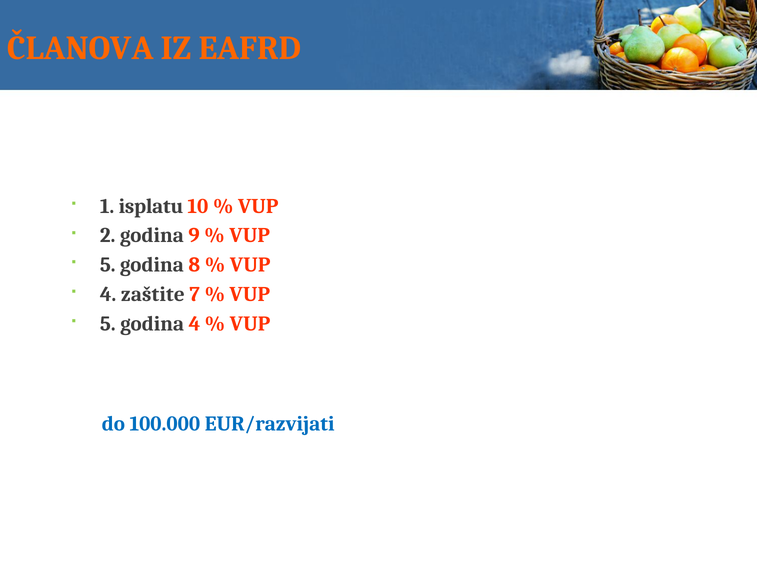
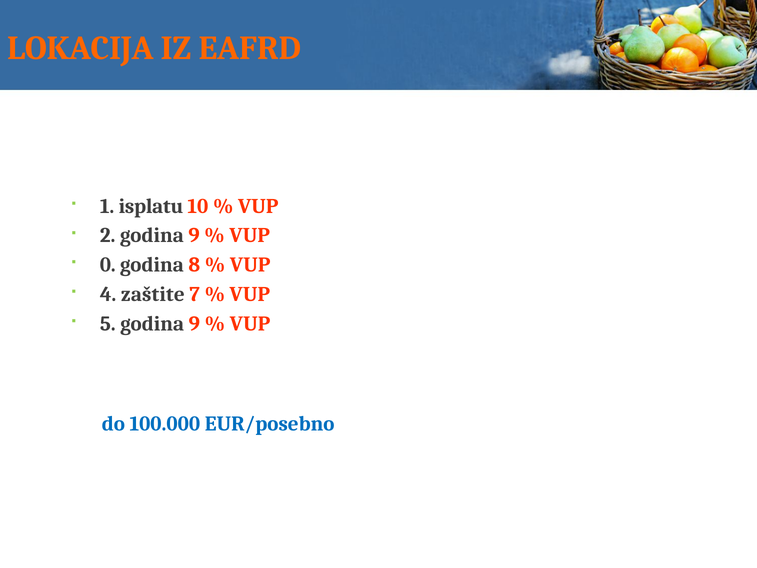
ČLANOVA: ČLANOVA -> LOKACIJA (81, 48)
5: 5 -> 0 (108, 265)
5 godina 4: 4 -> 9 (194, 324)
EUR/razvijati: EUR/razvijati -> EUR/posebno (270, 423)
